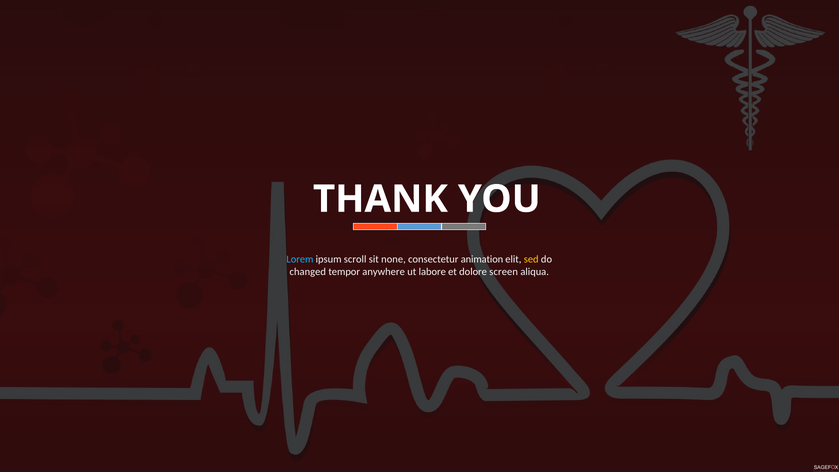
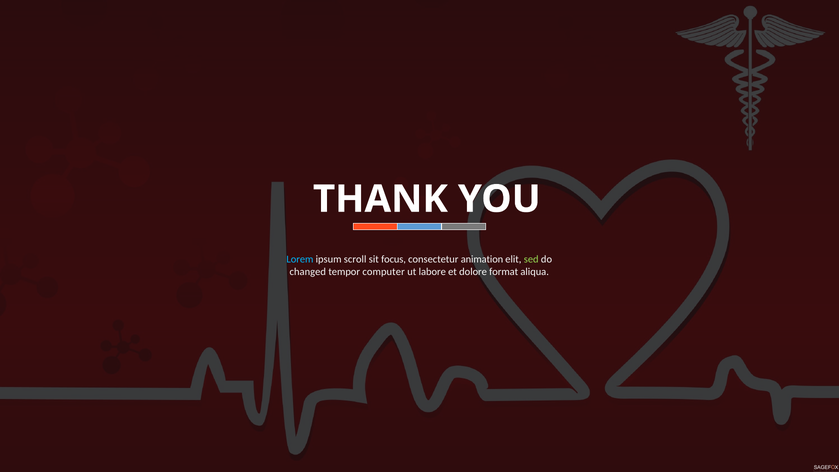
none: none -> focus (394, 259)
sed colour: yellow -> light green (531, 259)
anywhere: anywhere -> computer (384, 272)
screen: screen -> format (504, 272)
